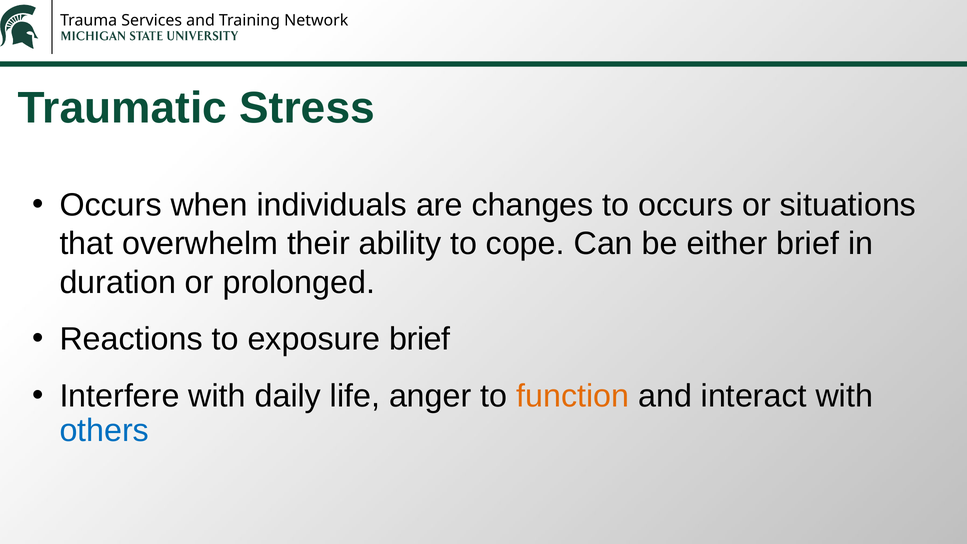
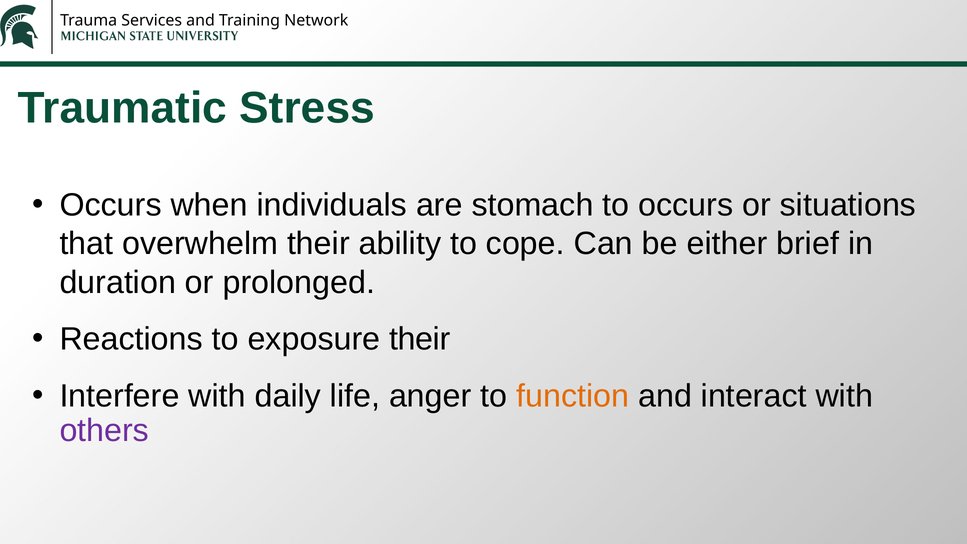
changes: changes -> stomach (533, 205)
exposure brief: brief -> their (420, 339)
others colour: blue -> purple (104, 431)
